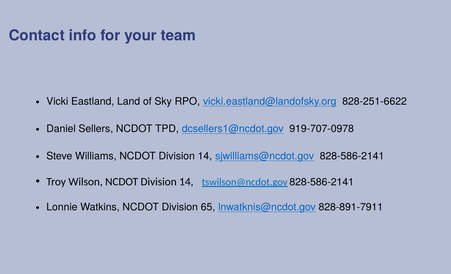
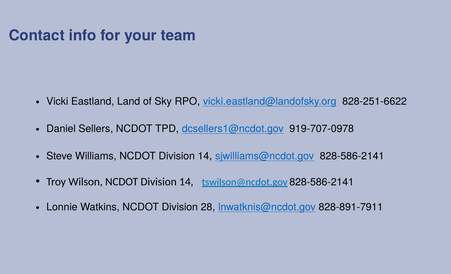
65: 65 -> 28 (208, 207)
